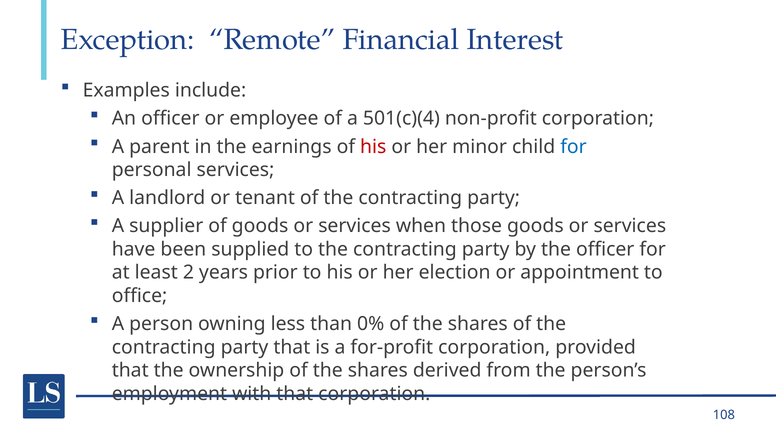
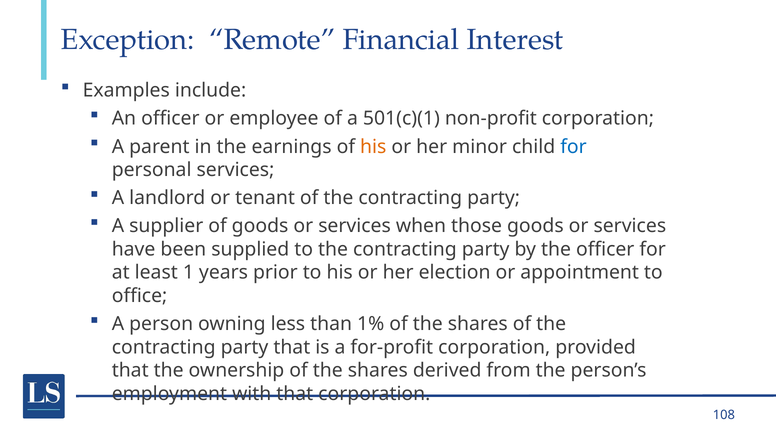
501(c)(4: 501(c)(4 -> 501(c)(1 (401, 119)
his colour: red -> orange (373, 147)
2: 2 -> 1 (188, 273)
0%: 0% -> 1% (371, 324)
